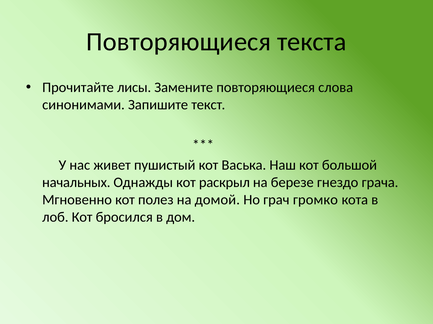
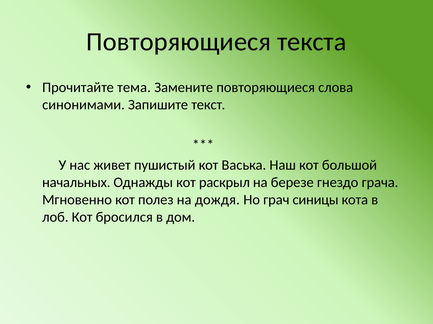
лисы: лисы -> тема (134, 88)
домой: домой -> дождя (217, 200)
громко: громко -> синицы (316, 200)
